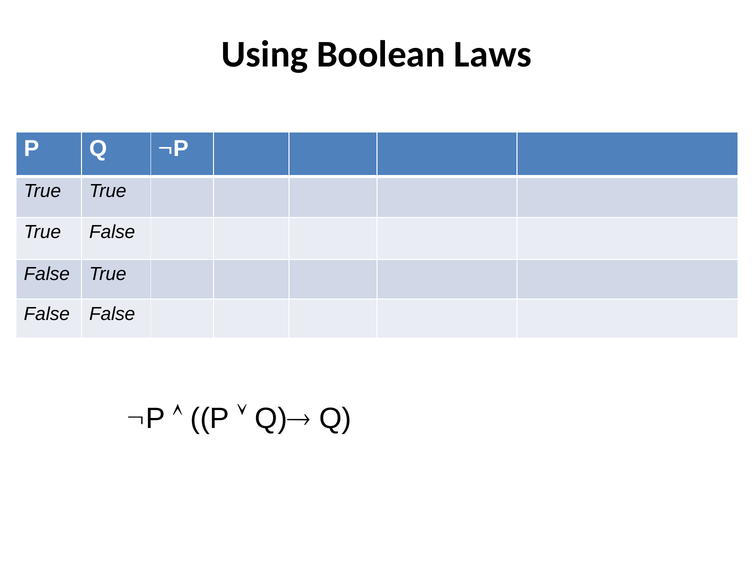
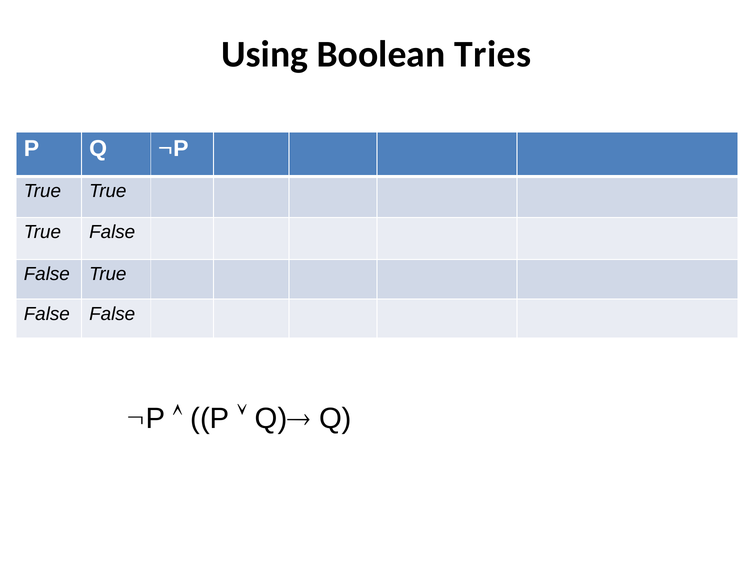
Laws: Laws -> Tries (493, 54)
